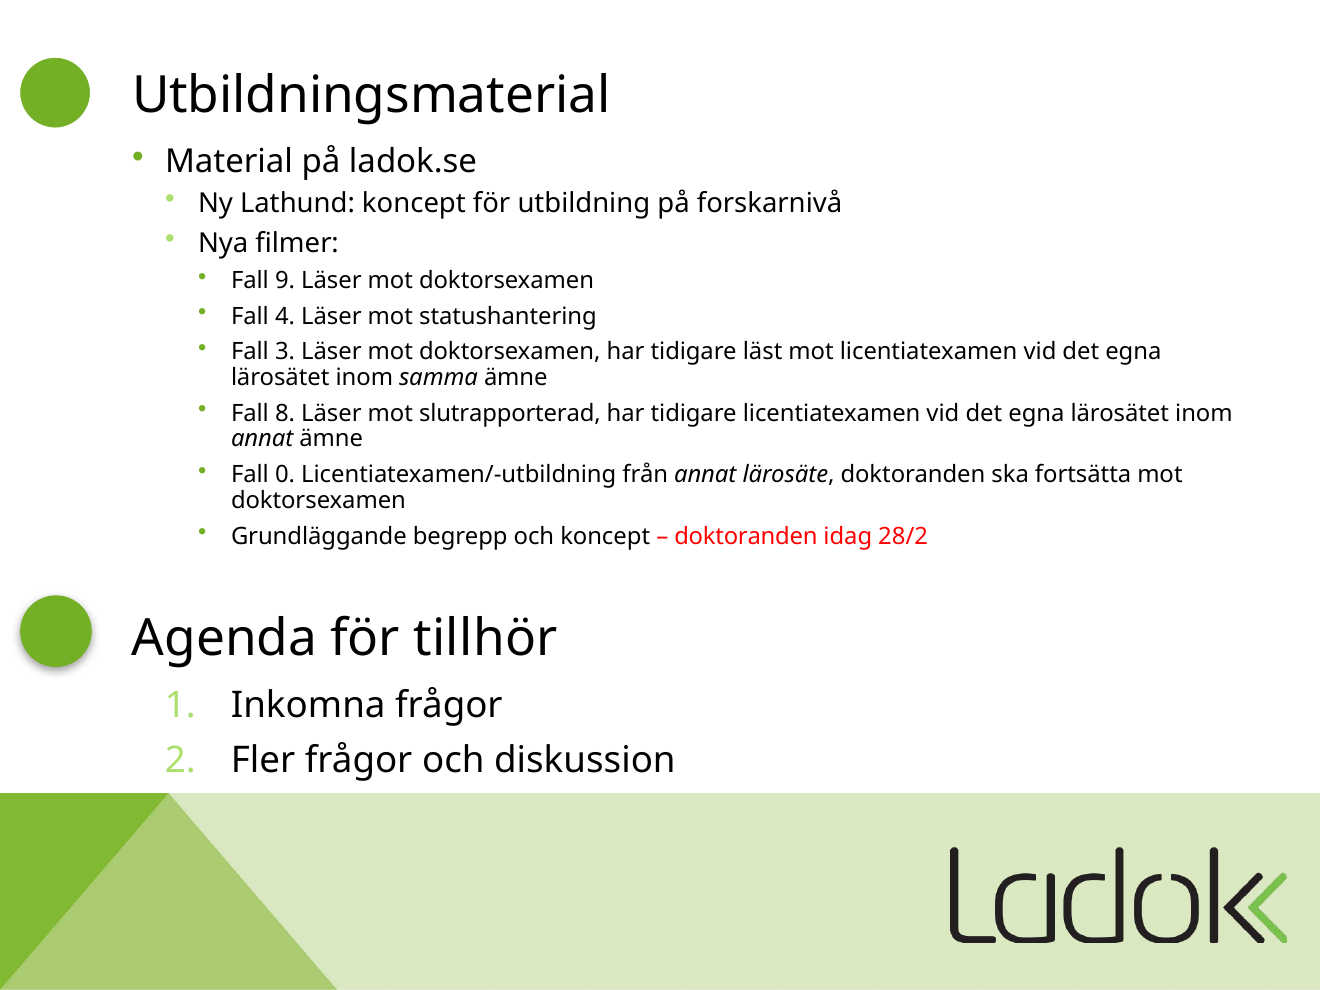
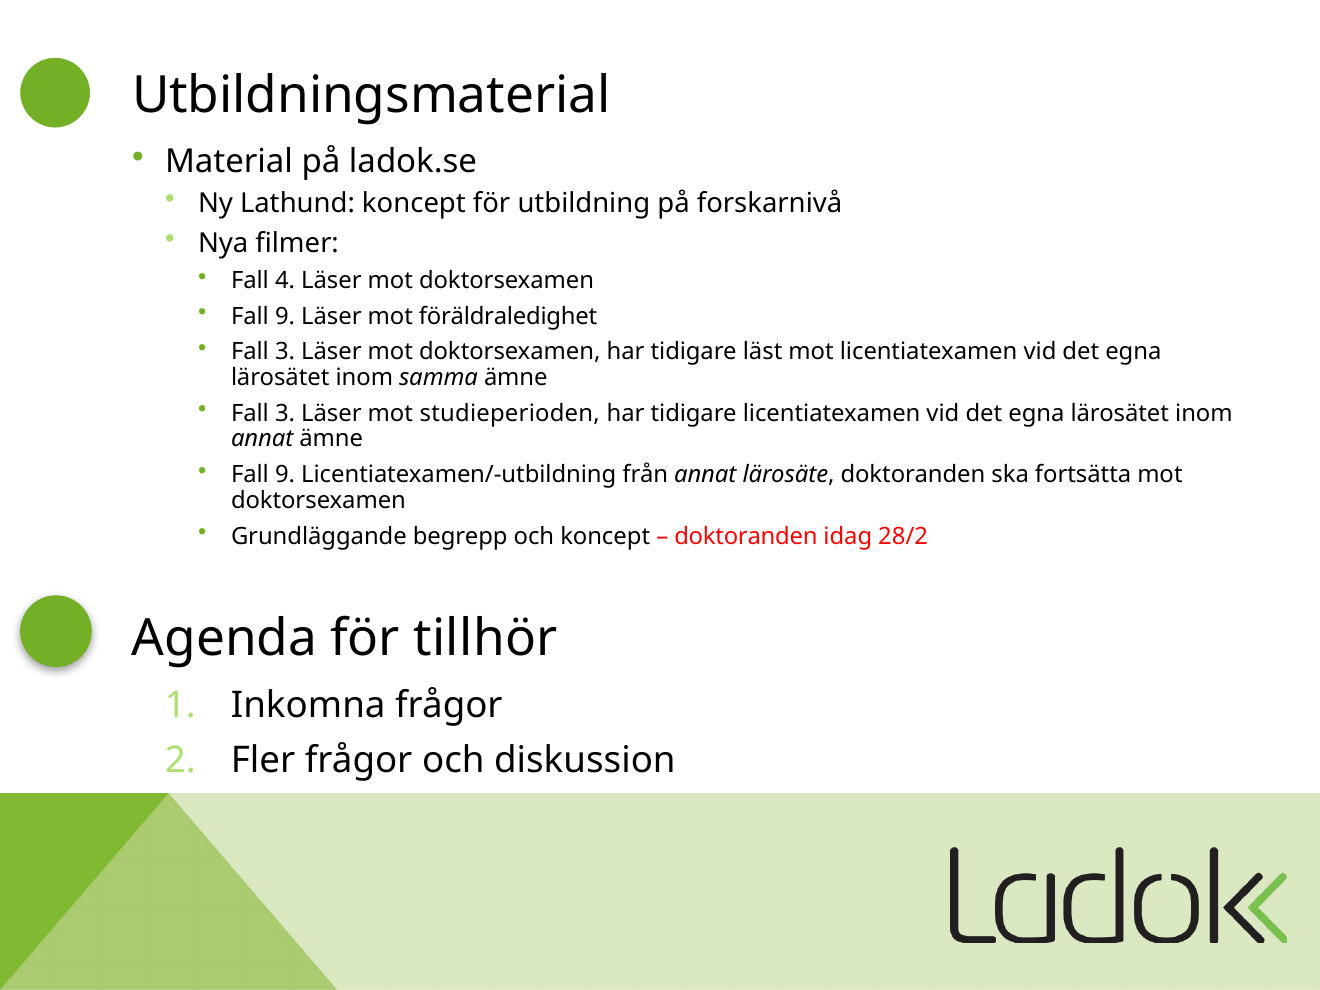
9: 9 -> 4 (285, 281)
4: 4 -> 9 (285, 316)
statushantering: statushantering -> föräldraledighet (508, 316)
8: 8 -> 3 (285, 413)
slutrapporterad: slutrapporterad -> studieperioden (510, 413)
0: 0 -> 9 (285, 475)
